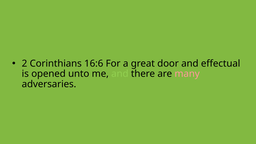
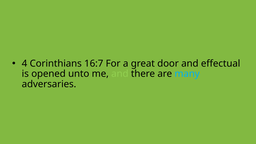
2: 2 -> 4 (24, 63)
16:6: 16:6 -> 16:7 (94, 63)
many colour: pink -> light blue (187, 74)
